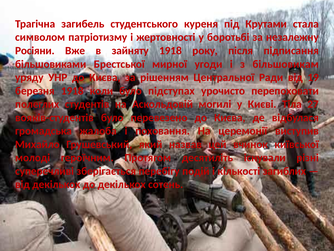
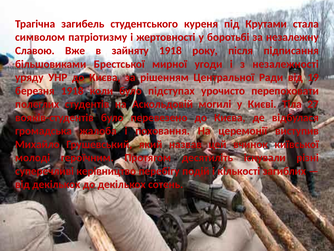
Росіяни: Росіяни -> Славою (35, 51)
більшовикам: більшовикам -> незалежності (286, 64)
зберігається: зберігається -> керівництво (106, 171)
